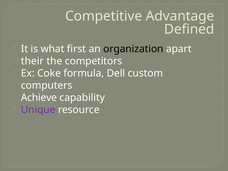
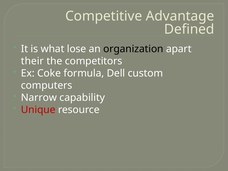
first: first -> lose (77, 49)
Achieve: Achieve -> Narrow (39, 98)
Unique colour: purple -> red (38, 110)
